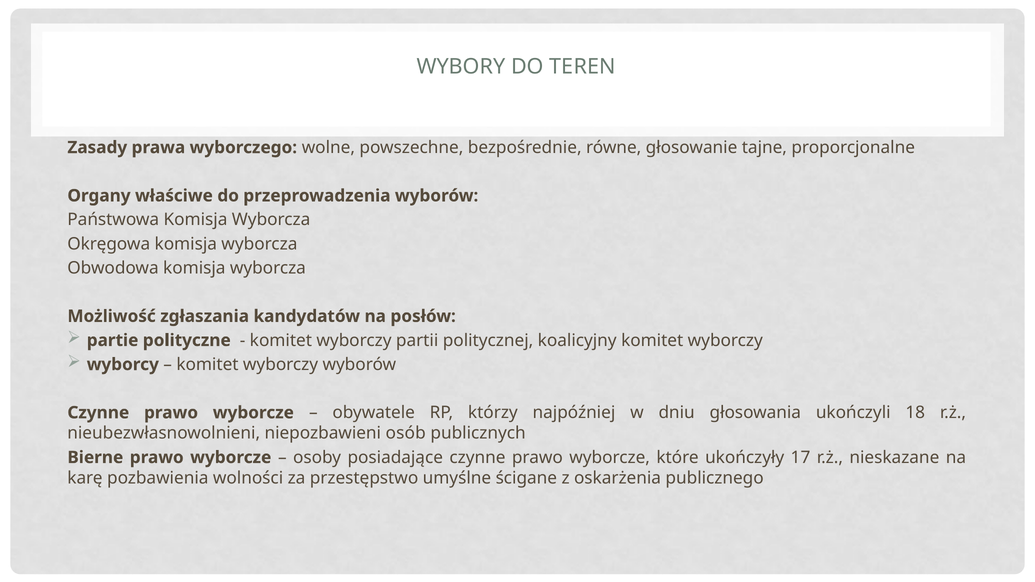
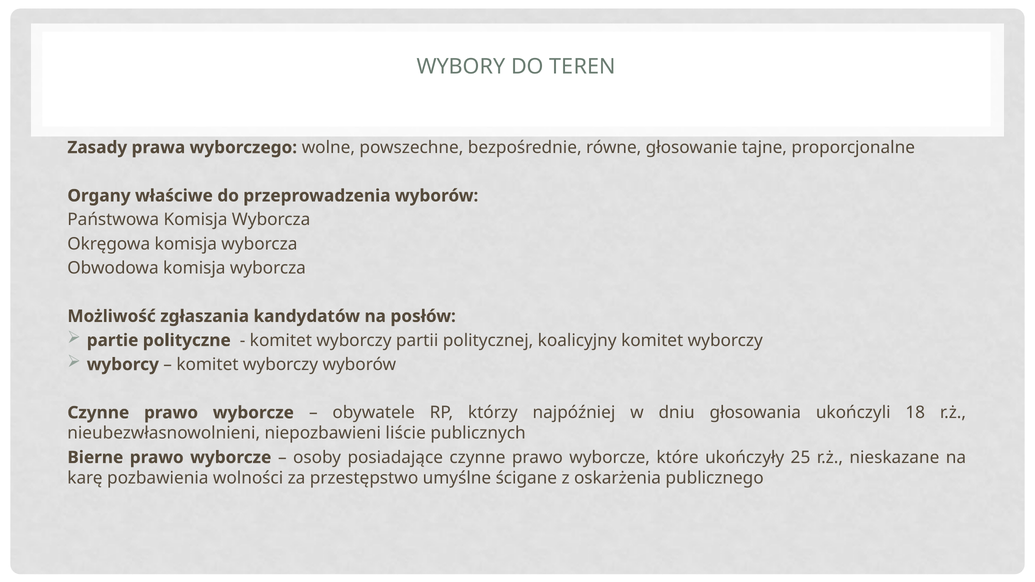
osób: osób -> liście (406, 433)
17: 17 -> 25 (801, 458)
